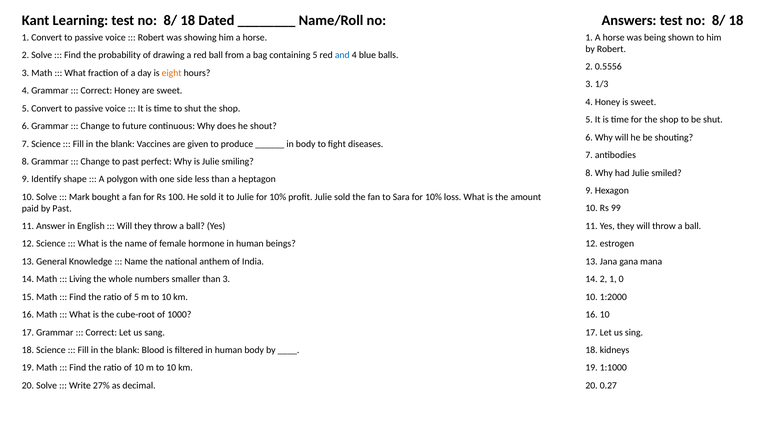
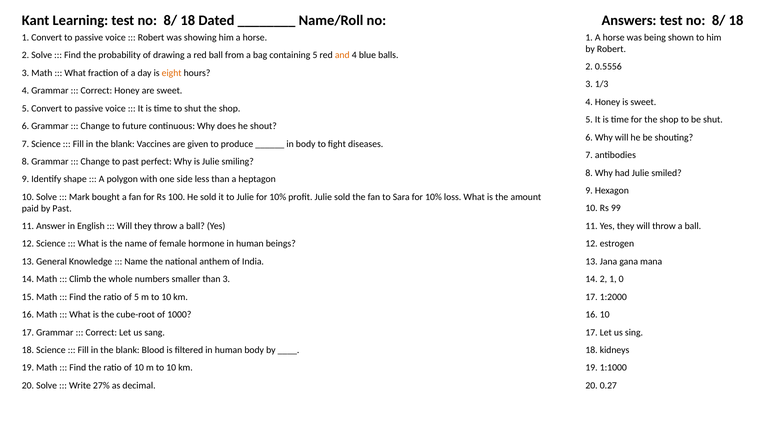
and colour: blue -> orange (342, 55)
Living: Living -> Climb (80, 279)
km 10: 10 -> 17 (592, 297)
